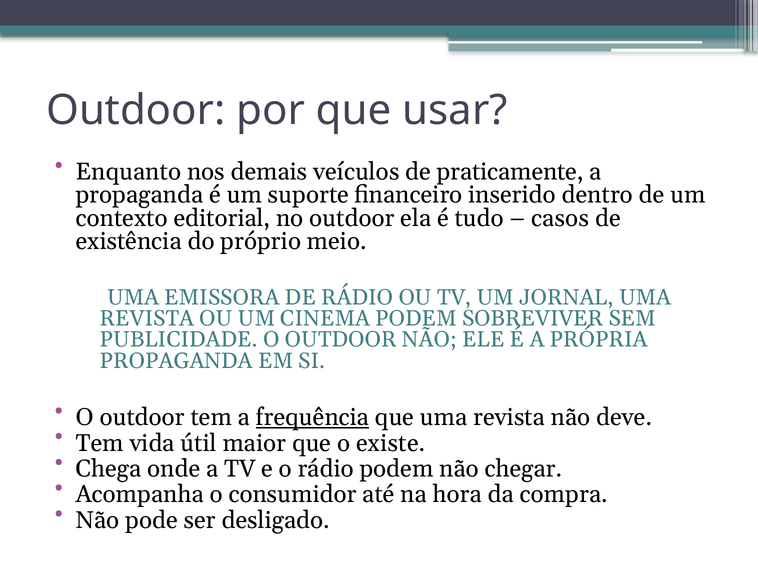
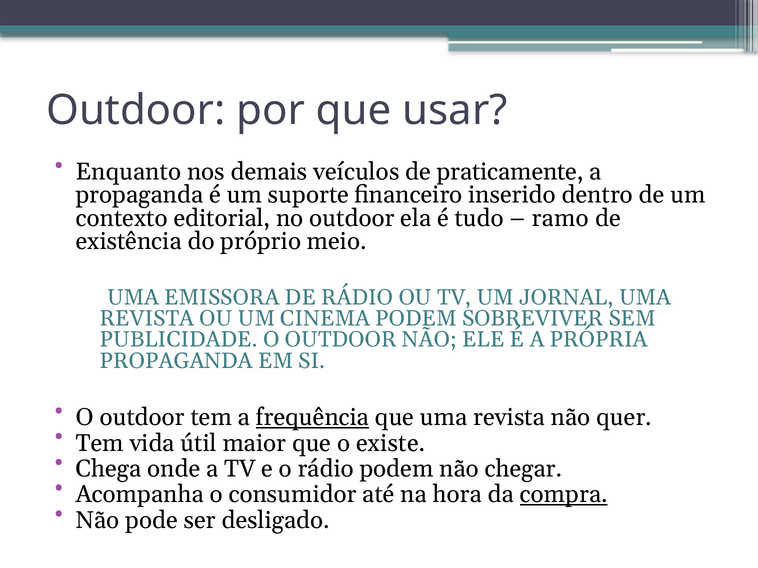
casos: casos -> ramo (560, 218)
deve: deve -> quer (624, 418)
compra underline: none -> present (564, 495)
